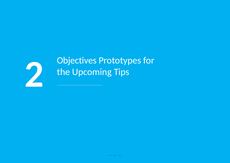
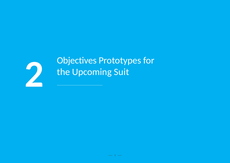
Tips: Tips -> Suit (122, 72)
